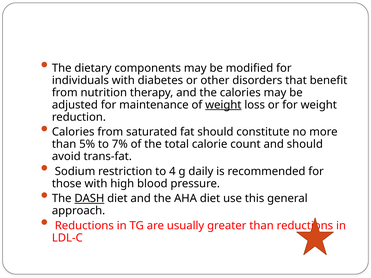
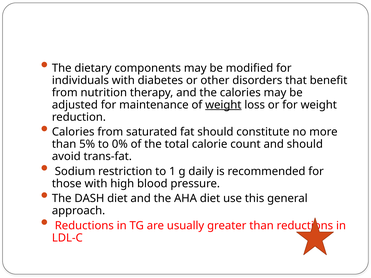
7%: 7% -> 0% (120, 144)
4: 4 -> 1 (172, 171)
DASH underline: present -> none (89, 199)
